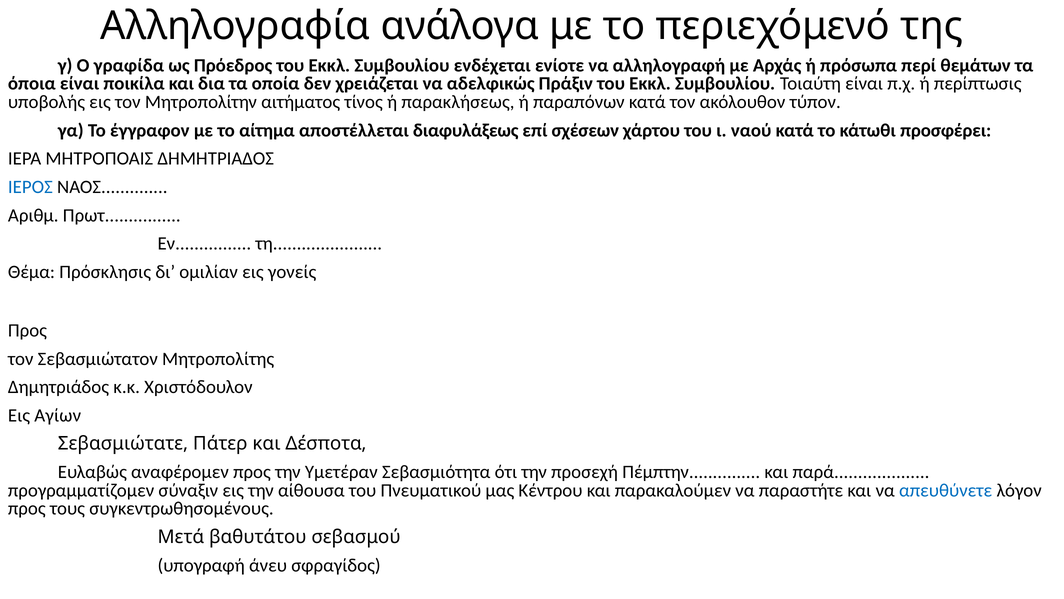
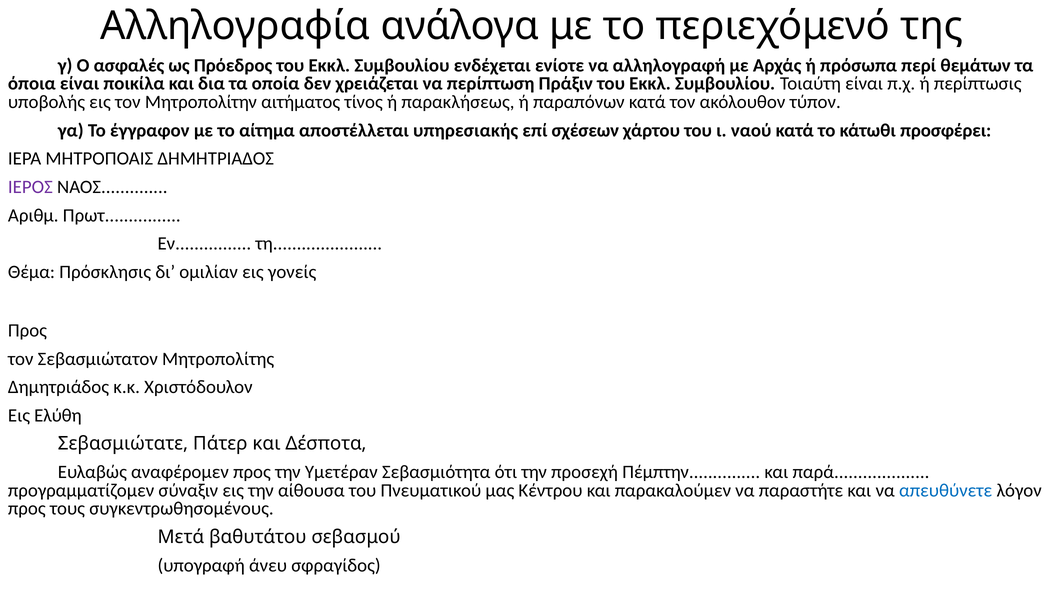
γραφίδα: γραφίδα -> ασφαλές (129, 65)
αδελφικώς: αδελφικώς -> περίπτωση (491, 84)
διαφυλάξεως: διαφυλάξεως -> υπηρεσιακής (466, 130)
ΙΕΡΟΣ colour: blue -> purple (30, 187)
Αγίων: Αγίων -> Ελύθη (58, 415)
